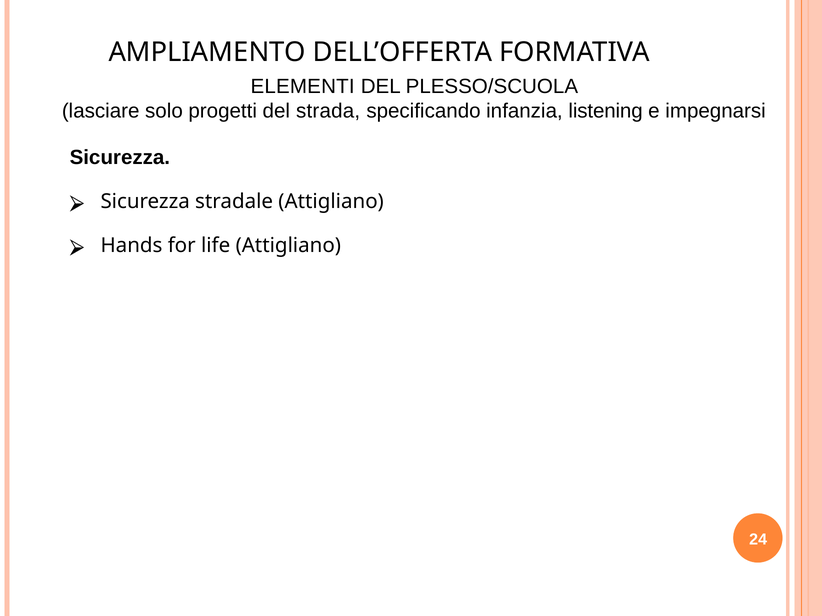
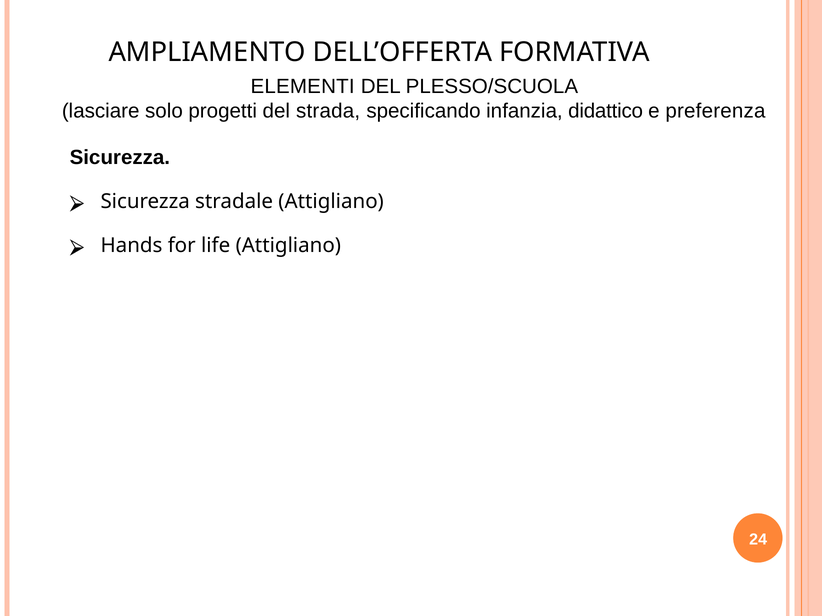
listening: listening -> didattico (606, 111)
impegnarsi: impegnarsi -> preferenza (715, 111)
